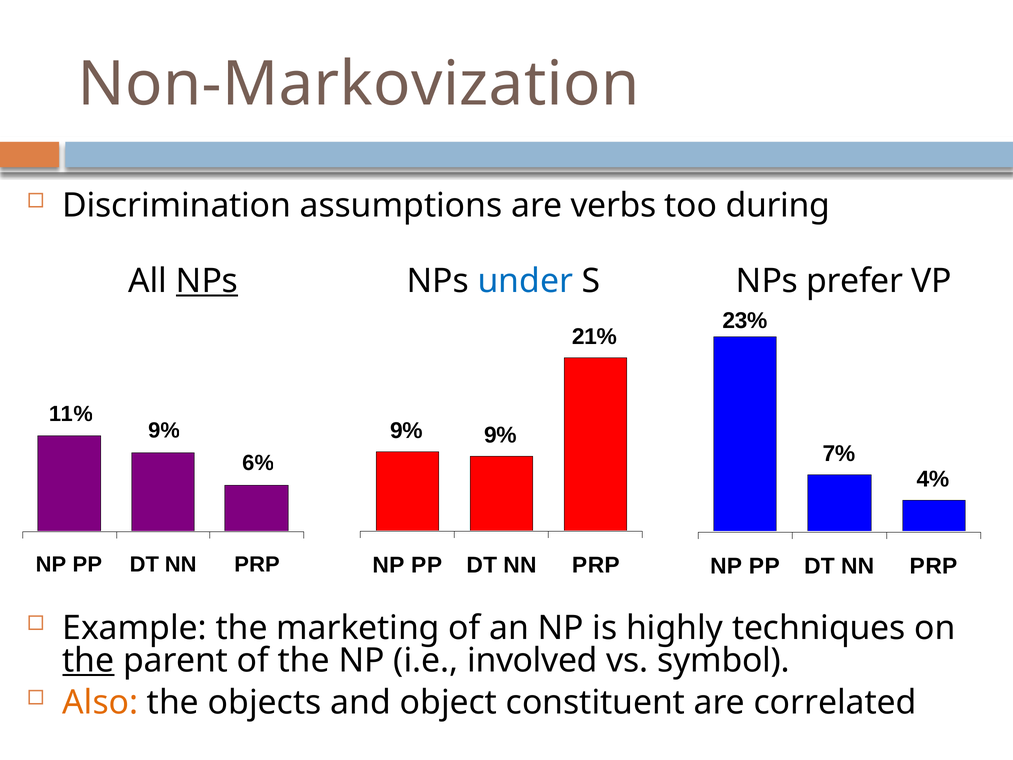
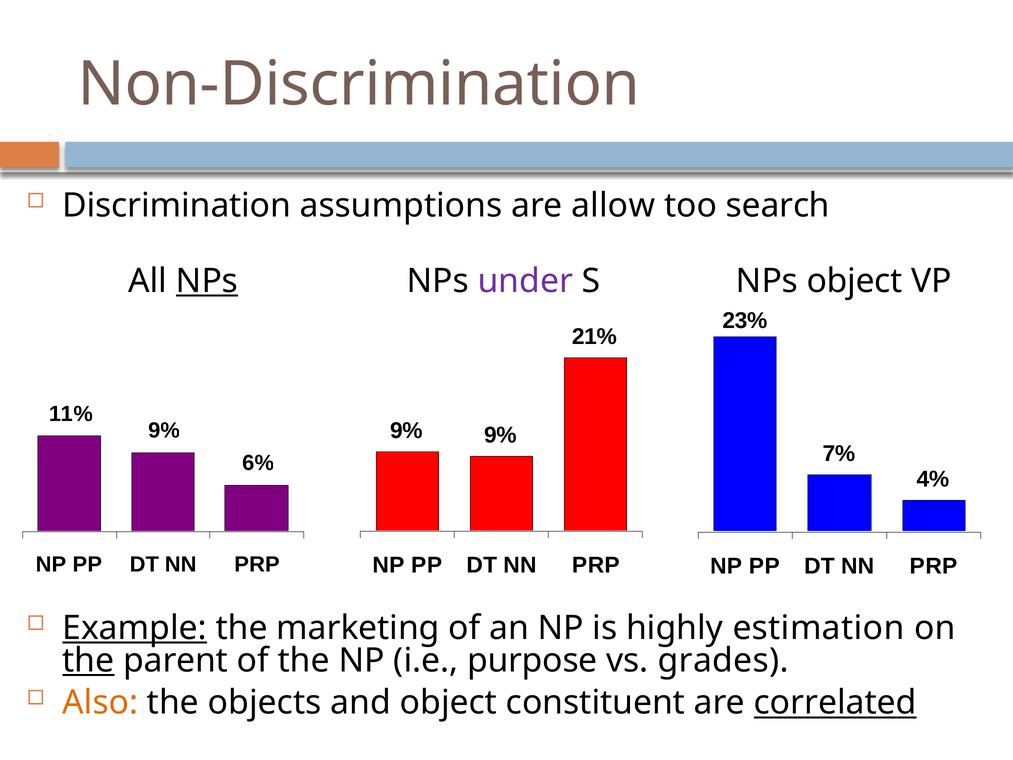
Non-Markovization: Non-Markovization -> Non-Discrimination (359, 85)
verbs: verbs -> allow (613, 205)
during: during -> search (778, 205)
under colour: blue -> purple (525, 281)
NPs prefer: prefer -> object (855, 281)
Example underline: none -> present (135, 628)
techniques: techniques -> estimation (819, 628)
involved: involved -> purpose (532, 660)
symbol: symbol -> grades (723, 660)
correlated underline: none -> present (835, 703)
